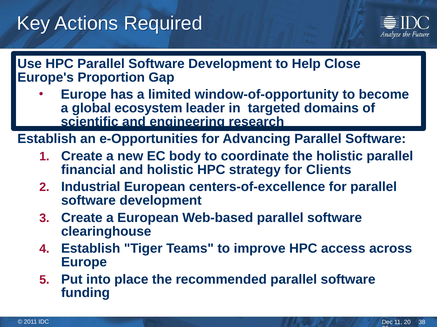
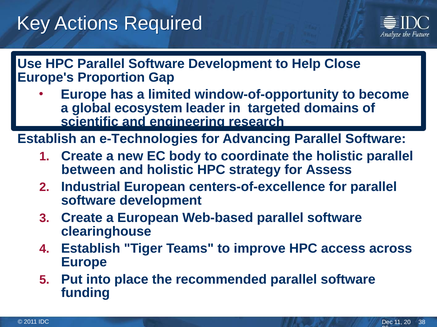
e-Opportunities: e-Opportunities -> e-Technologies (149, 139)
financial: financial -> between (88, 170)
Clients: Clients -> Assess (329, 170)
